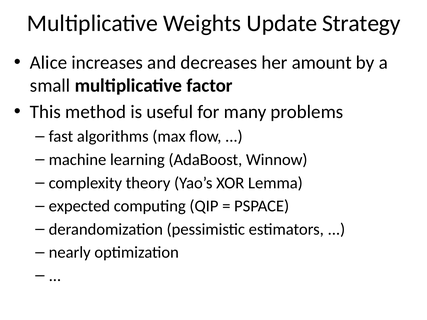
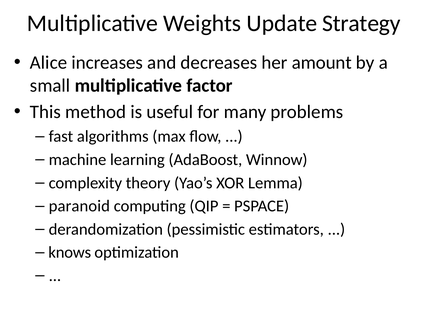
expected: expected -> paranoid (79, 206)
nearly: nearly -> knows (70, 253)
